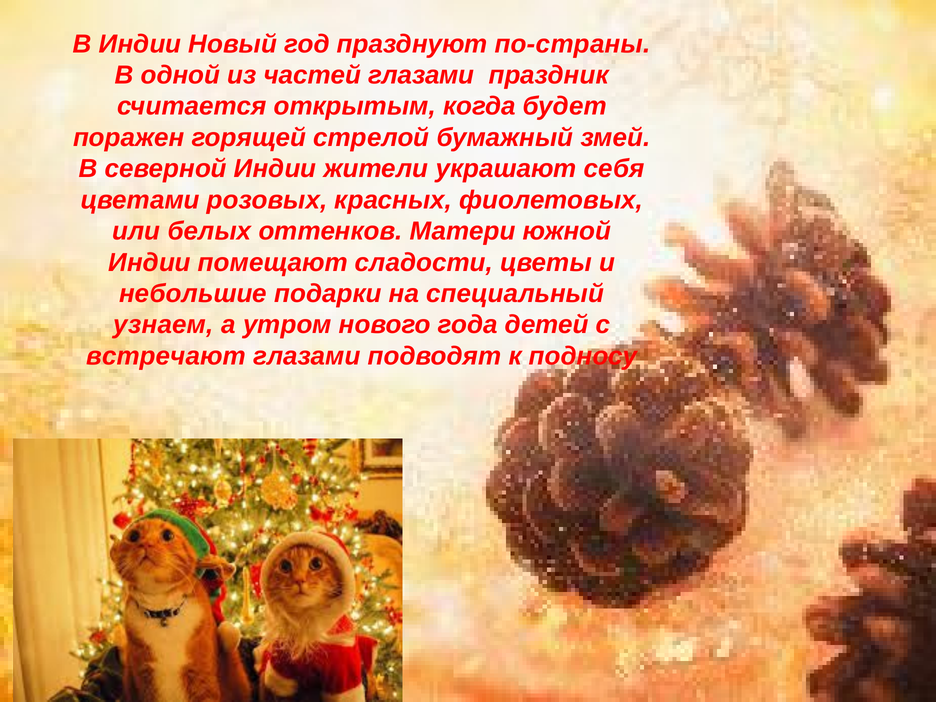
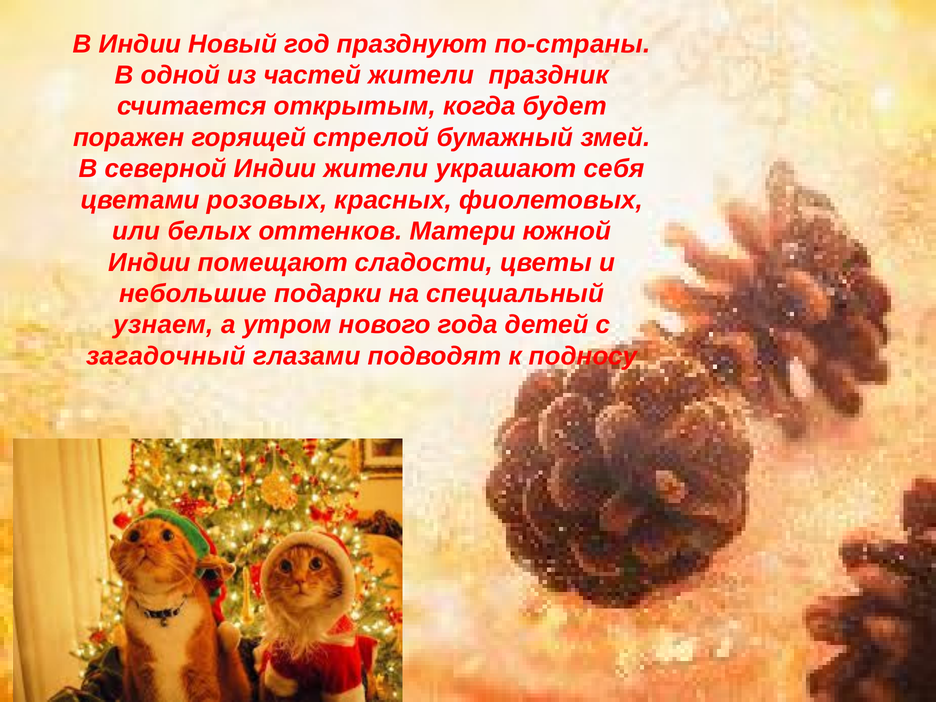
частей глазами: глазами -> жители (421, 75)
встречают: встречают -> загадочный (166, 356)
